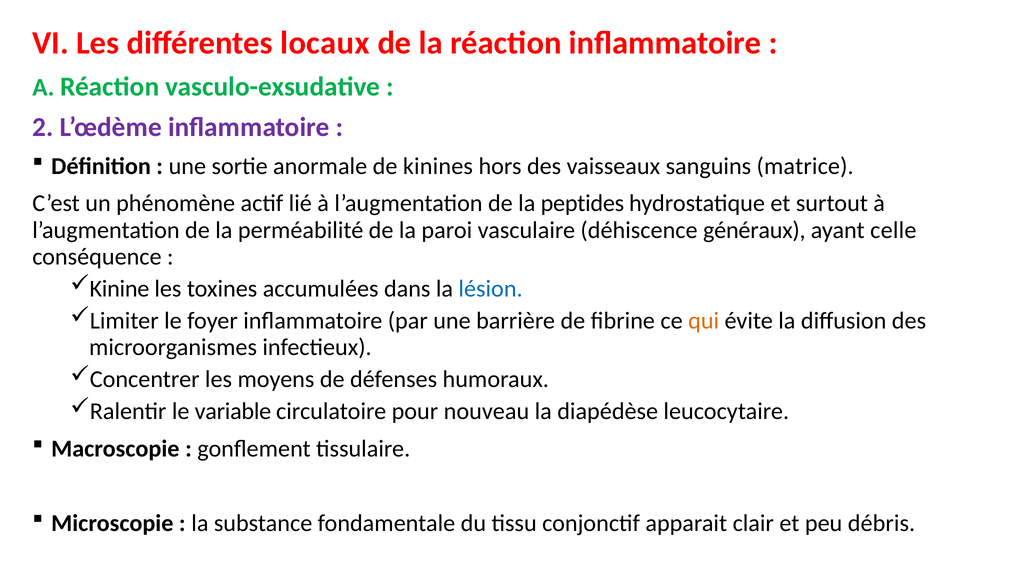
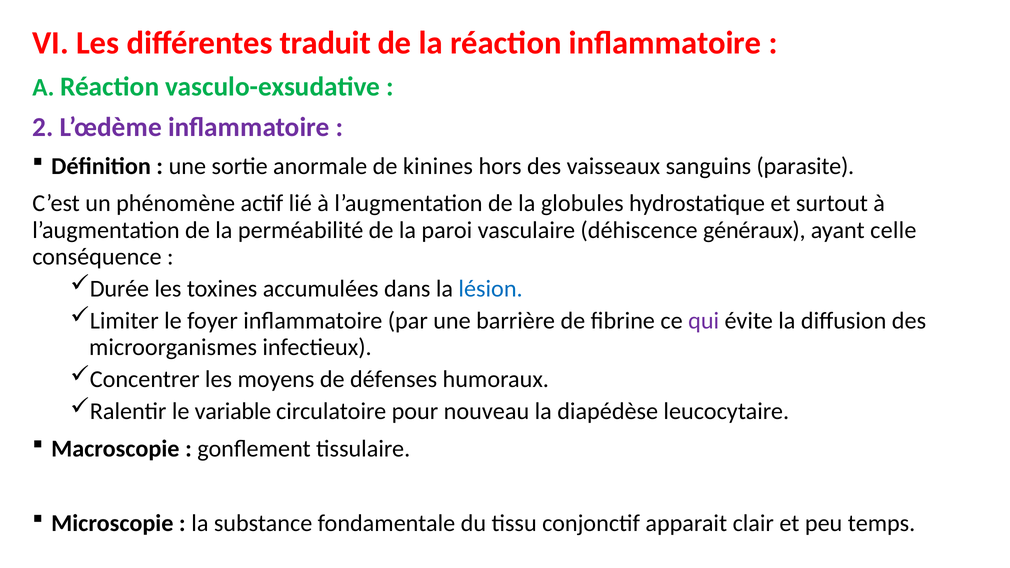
locaux: locaux -> traduit (325, 43)
matrice: matrice -> parasite (805, 166)
peptides: peptides -> globules (582, 203)
Kinine: Kinine -> Durée (119, 289)
qui colour: orange -> purple (704, 321)
débris: débris -> temps (882, 523)
